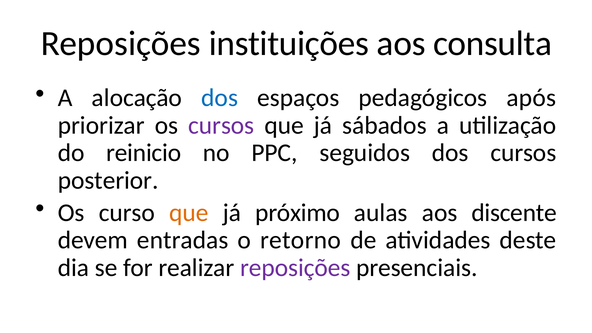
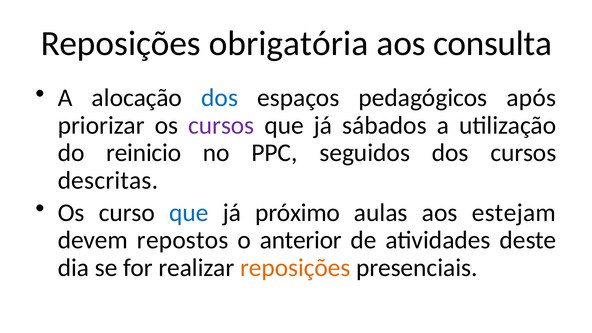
instituições: instituições -> obrigatória (289, 44)
posterior: posterior -> descritas (108, 180)
que colour: orange -> blue (189, 213)
discente: discente -> estejam (514, 213)
entradas: entradas -> repostos (183, 240)
retorno: retorno -> anterior (301, 240)
reposições colour: purple -> orange (295, 268)
